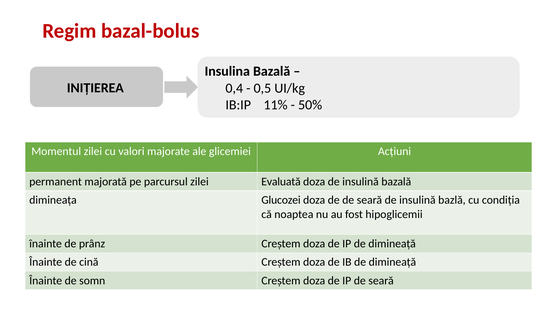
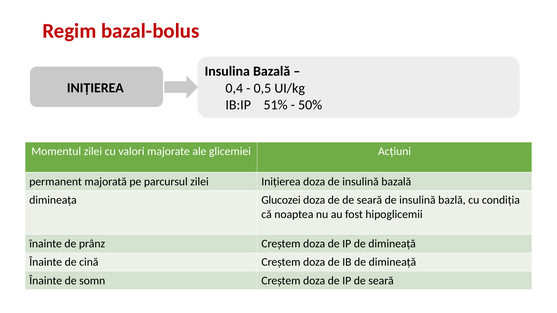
11%: 11% -> 51% (276, 105)
zilei Evaluată: Evaluată -> Inițierea (281, 182)
